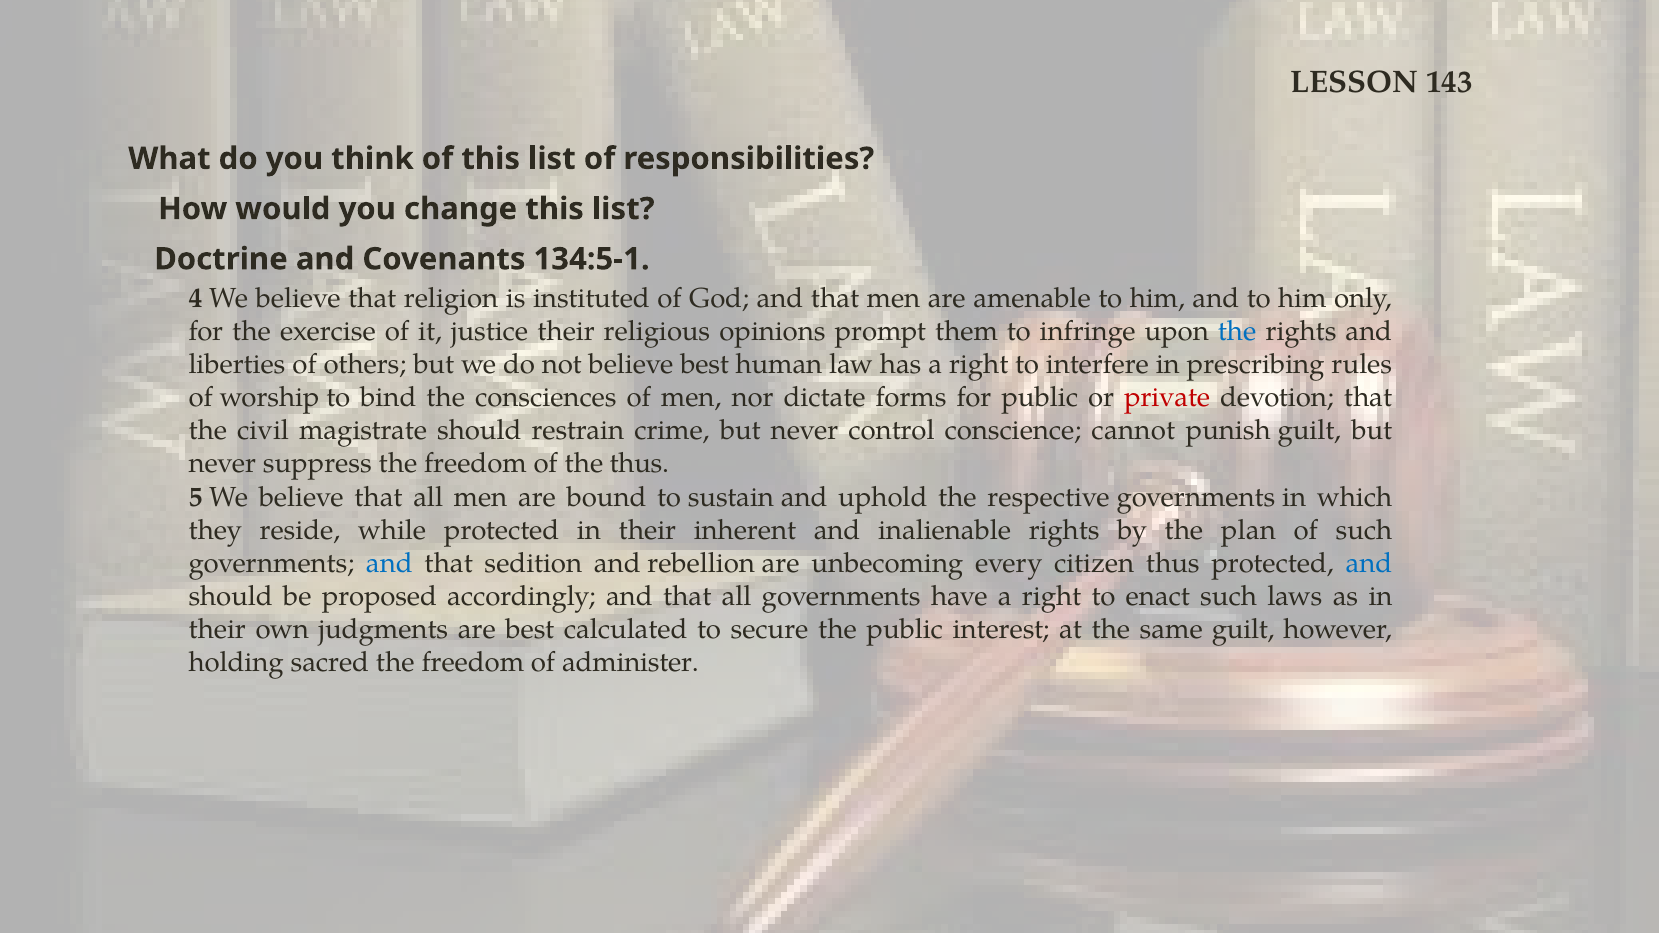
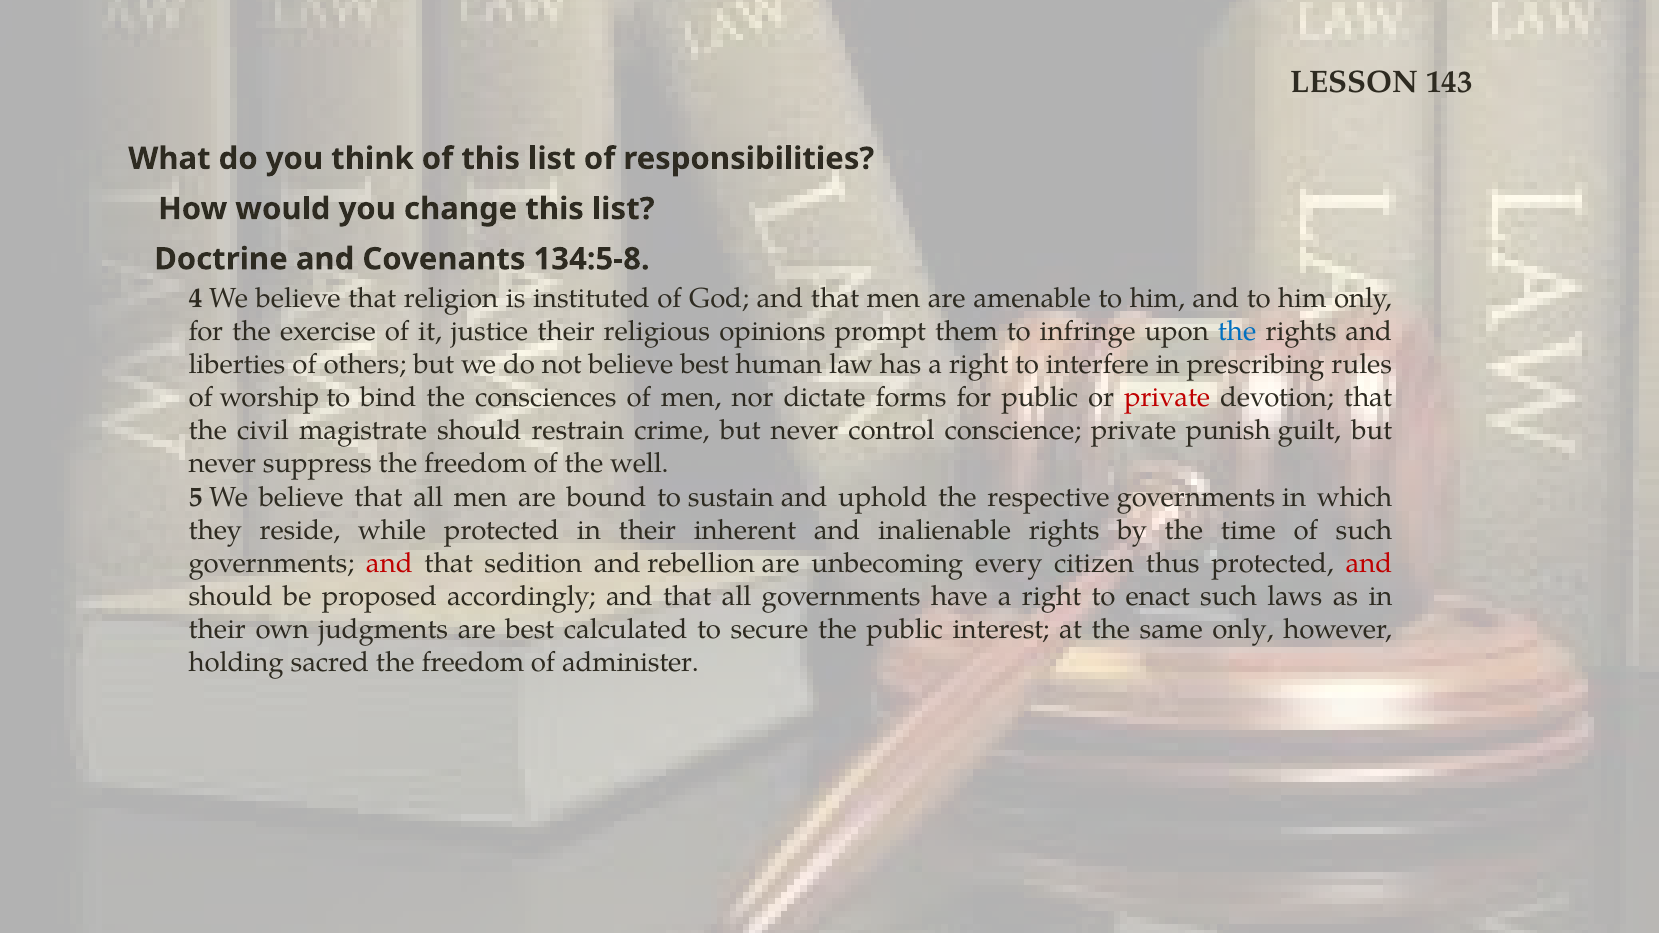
134:5-1: 134:5-1 -> 134:5-8 (592, 259)
conscience cannot: cannot -> private (1134, 431)
the thus: thus -> well (639, 464)
plan: plan -> time (1248, 530)
and colour: blue -> red (389, 563)
and colour: blue -> red (1369, 563)
same guilt: guilt -> only (1243, 630)
